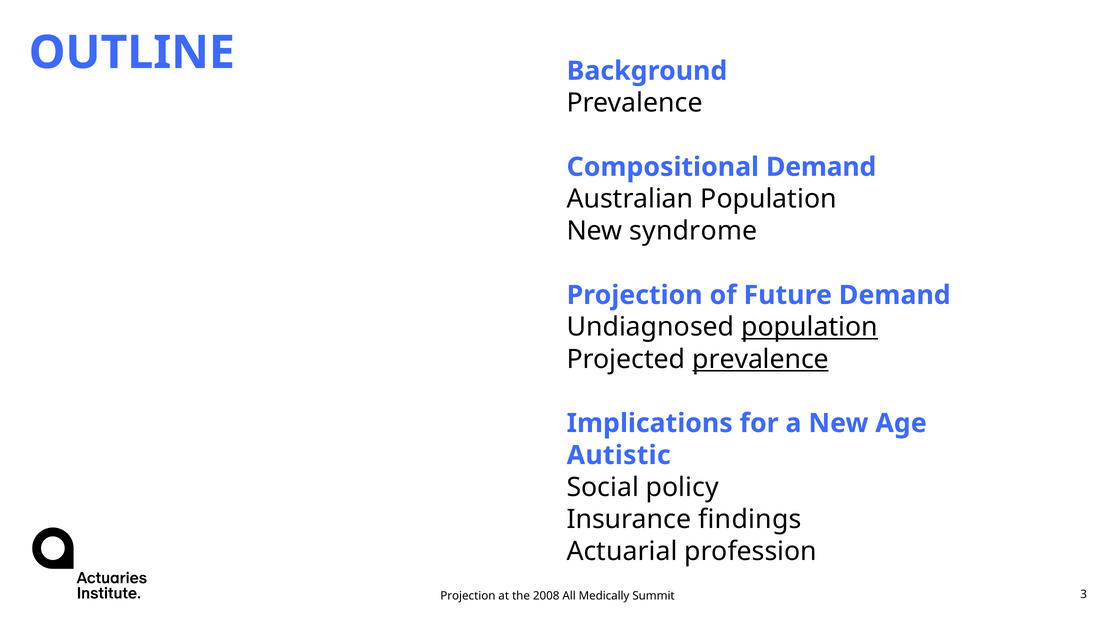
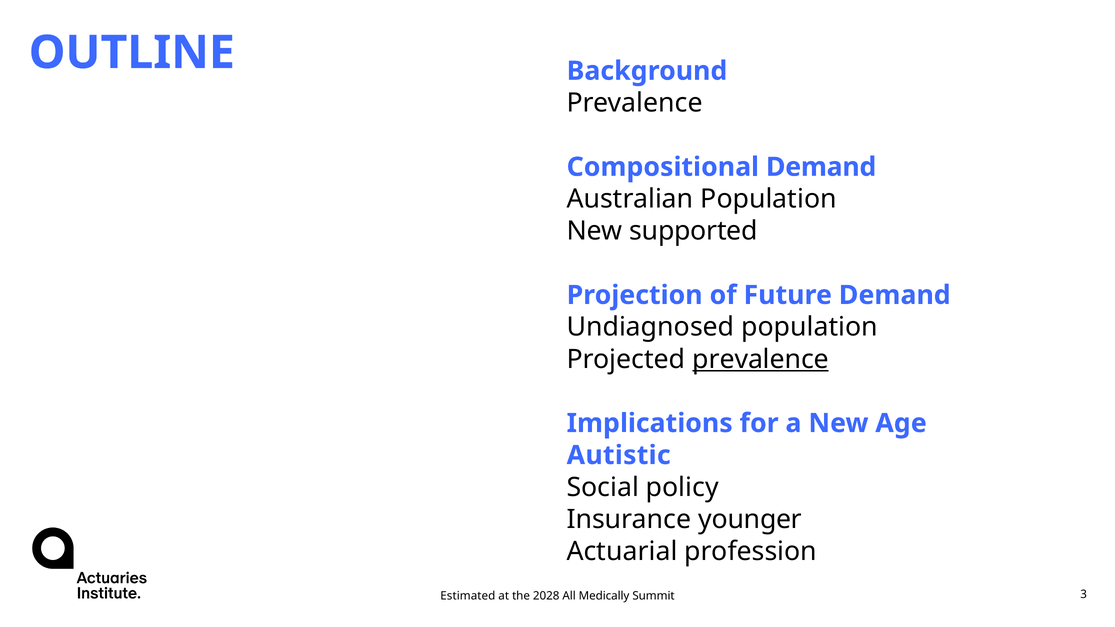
syndrome: syndrome -> supported (694, 231)
population underline: present -> none (810, 327)
findings: findings -> younger (750, 519)
Projection: Projection -> Estimated (468, 596)
2008: 2008 -> 2028 (546, 596)
